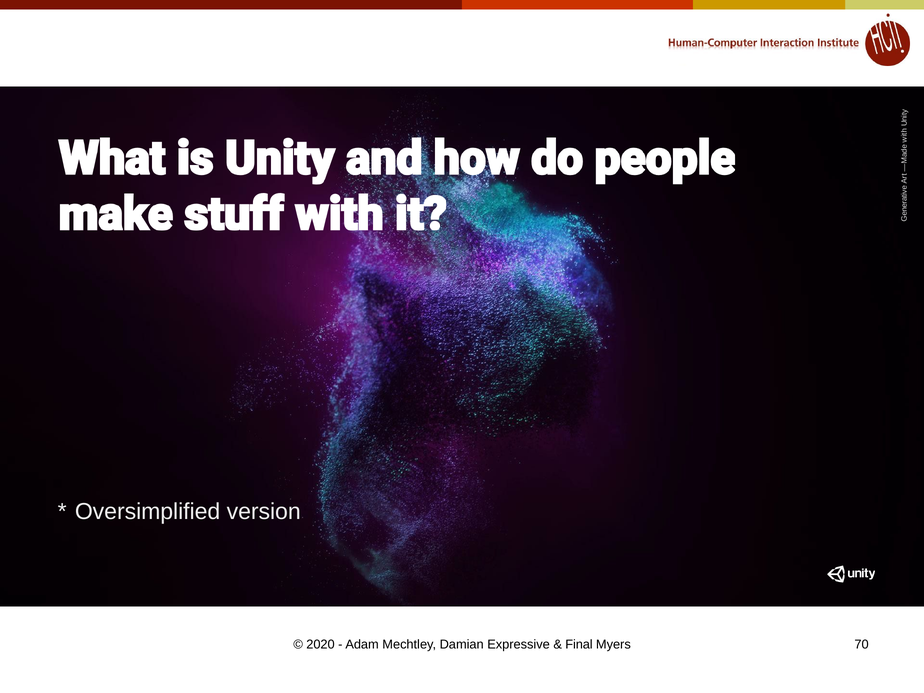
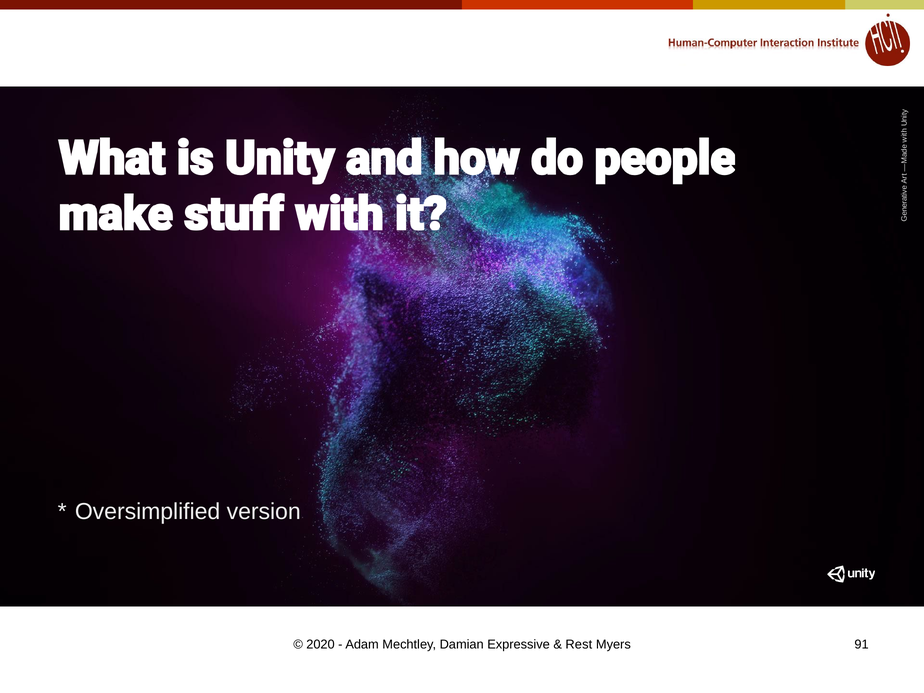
Final: Final -> Rest (579, 645)
70: 70 -> 91 (862, 645)
